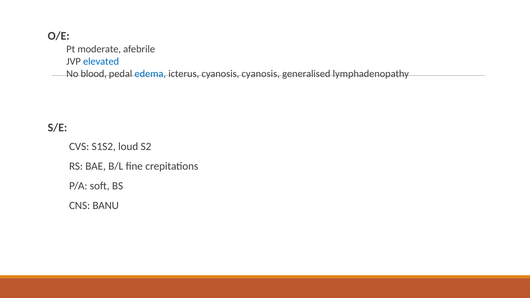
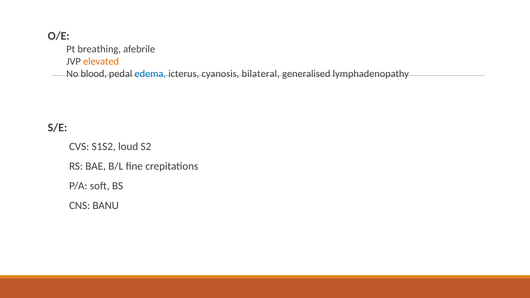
moderate: moderate -> breathing (99, 49)
elevated colour: blue -> orange (101, 61)
cyanosis cyanosis: cyanosis -> bilateral (261, 74)
